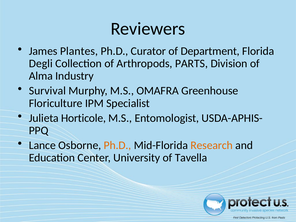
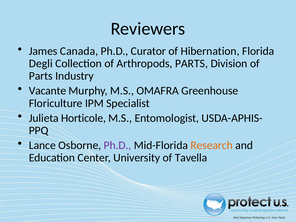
Plantes: Plantes -> Canada (79, 51)
Department: Department -> Hibernation (210, 51)
Alma: Alma -> Parts (41, 76)
Survival: Survival -> Vacante (47, 91)
Ph.D colour: orange -> purple (118, 145)
